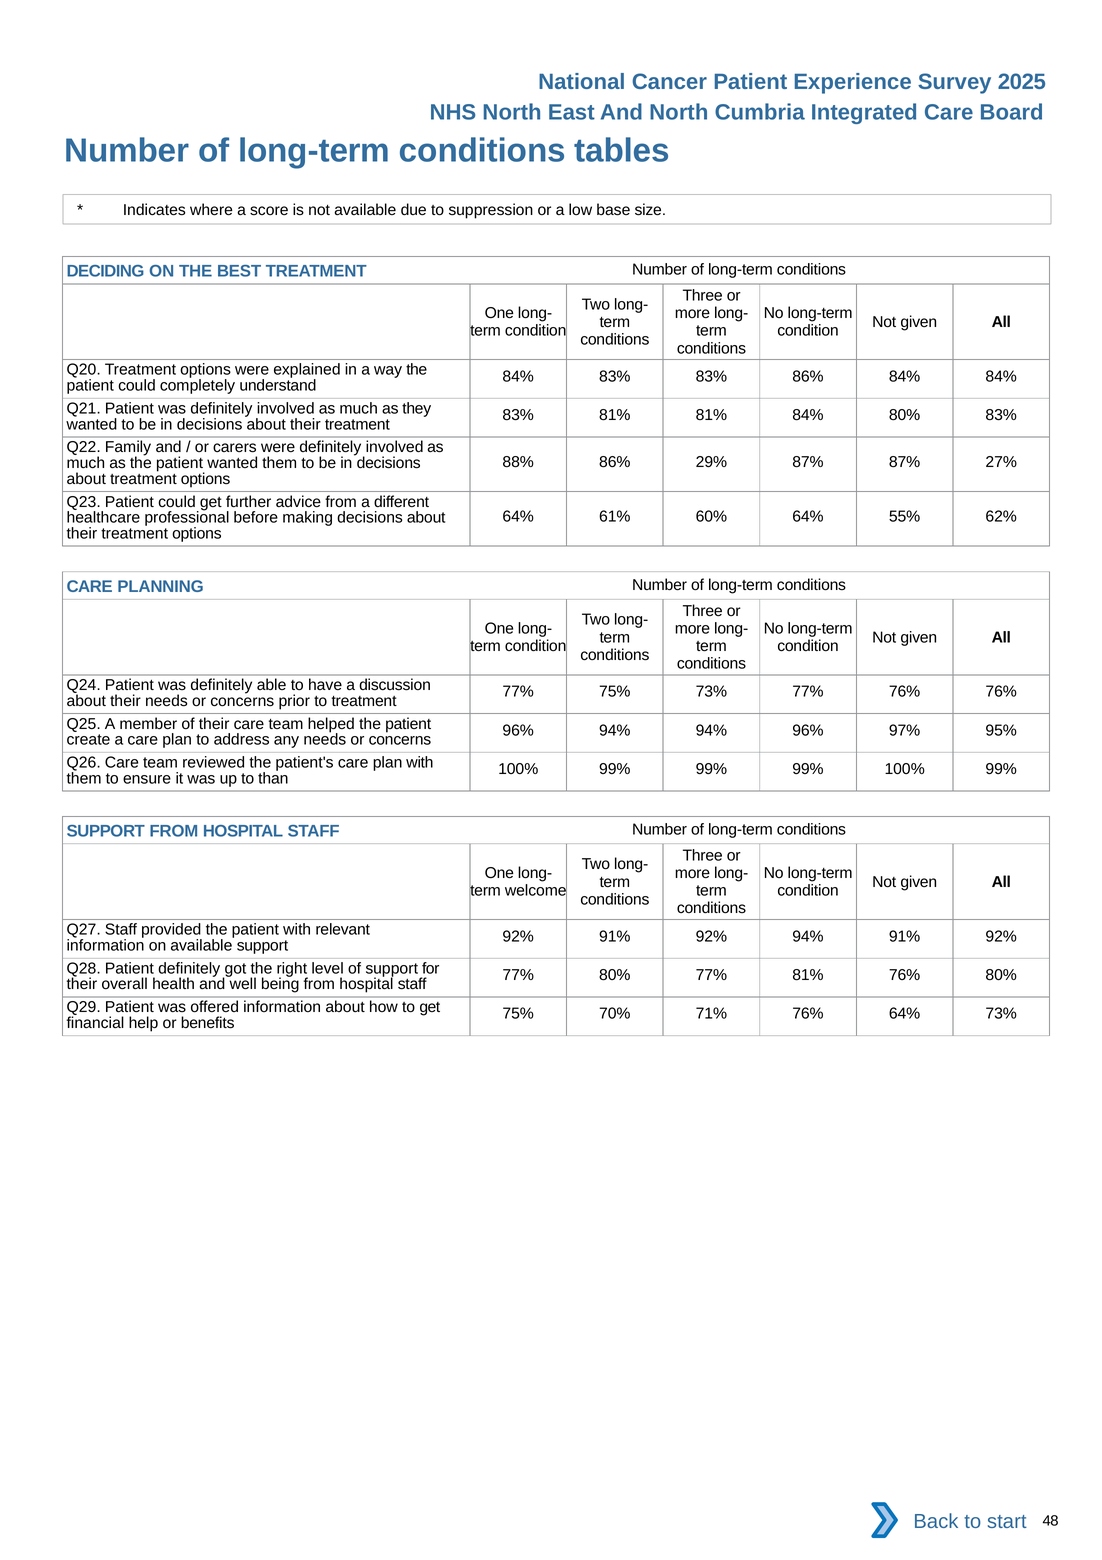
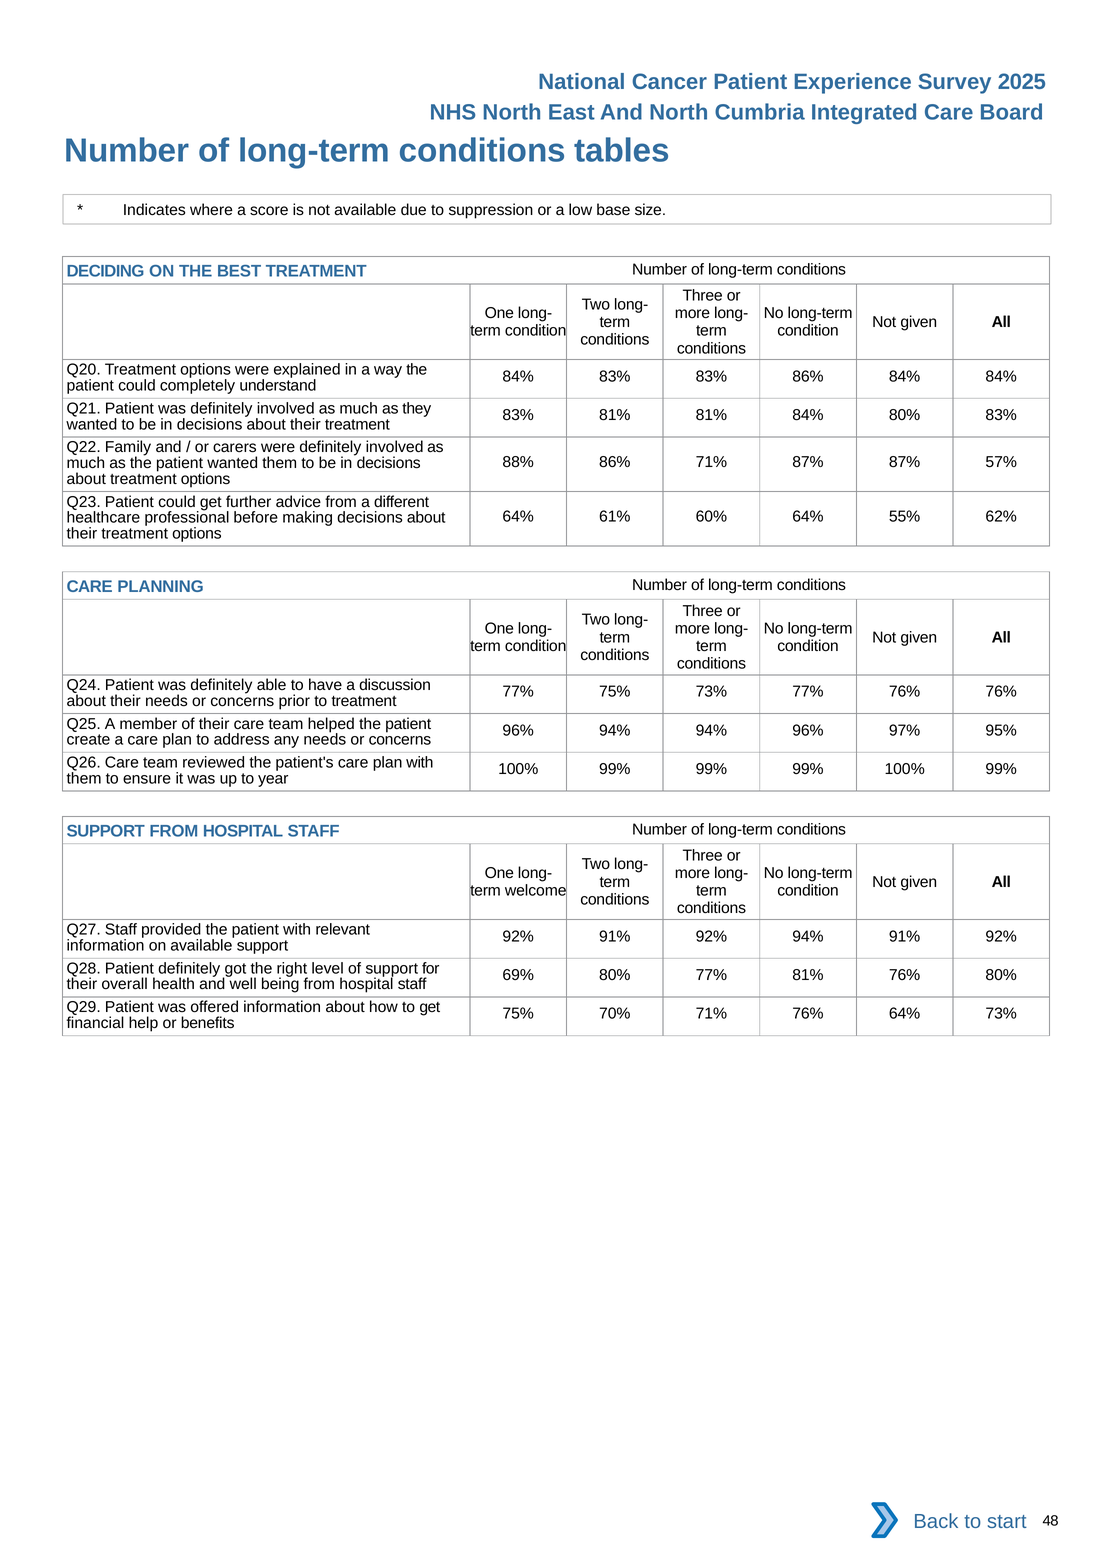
86% 29%: 29% -> 71% (711, 462)
27%: 27% -> 57% (1001, 462)
than: than -> year (273, 778)
77%: 77% -> 69% (518, 975)
